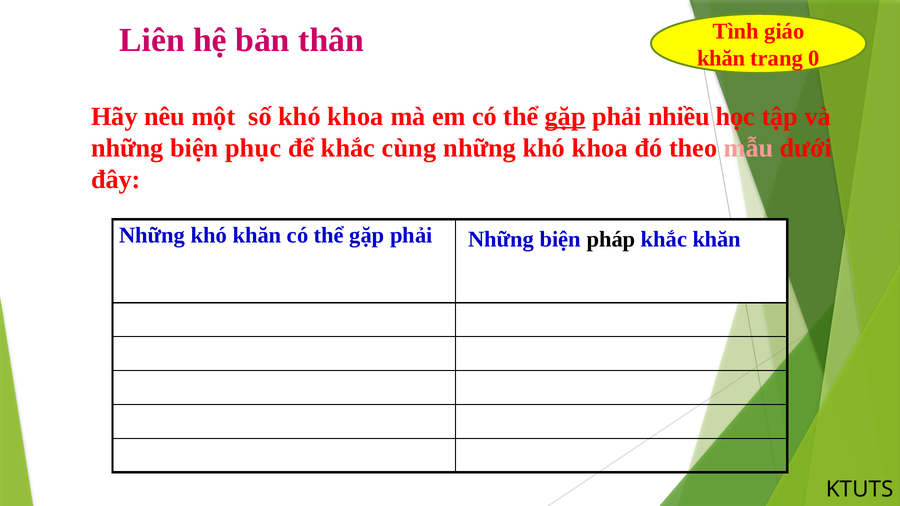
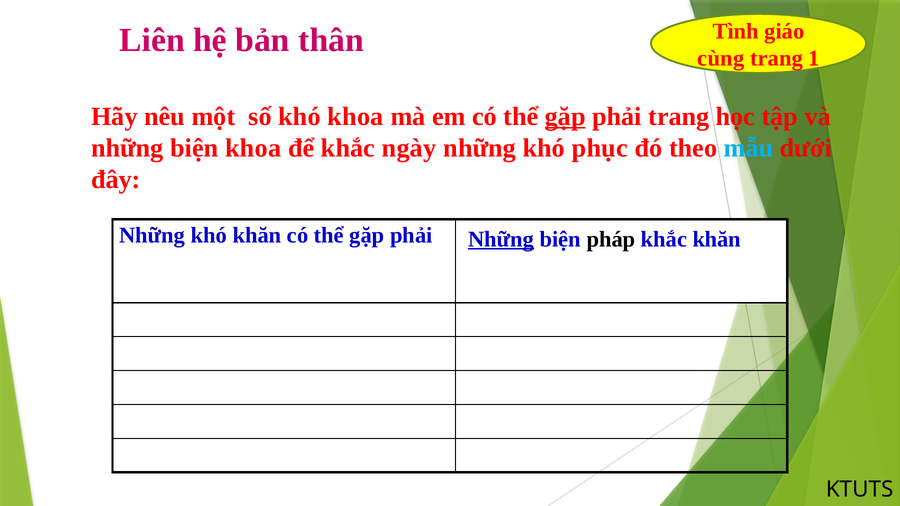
khăn: khăn -> cùng (721, 59)
0: 0 -> 1 (814, 59)
phải nhiều: nhiều -> trang (679, 116)
biện phục: phục -> khoa (253, 148)
cùng: cùng -> ngày (409, 148)
những khó khoa: khoa -> phục (600, 148)
mẫu colour: pink -> light blue (749, 148)
Những underline: none -> present (501, 239)
